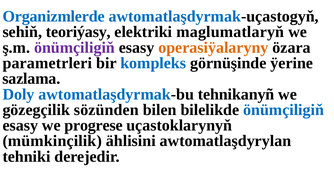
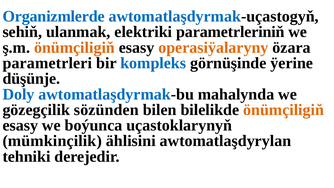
teoriýasy: teoriýasy -> ulanmak (78, 32)
maglumatlaryň: maglumatlaryň -> parametrleriniň (230, 32)
önümçiligiň colour: purple -> orange (74, 47)
sazlama: sazlama -> düşünje (31, 79)
tehnikanyñ: tehnikanyñ -> mahalynda (236, 94)
önümçiligiň colour: blue -> orange (284, 110)
progrese: progrese -> boýunca (94, 125)
